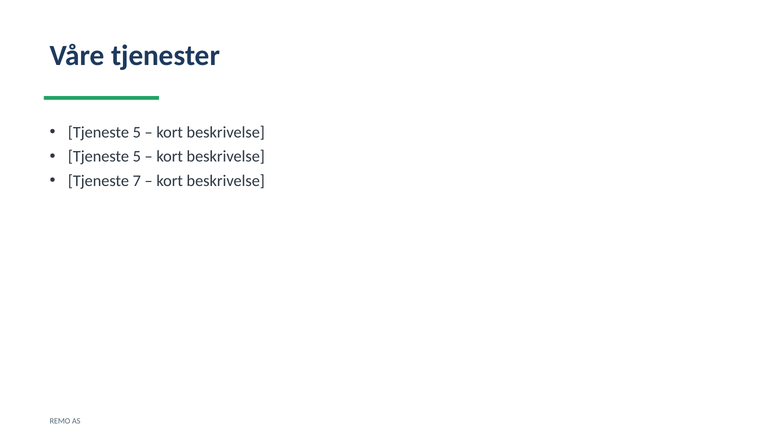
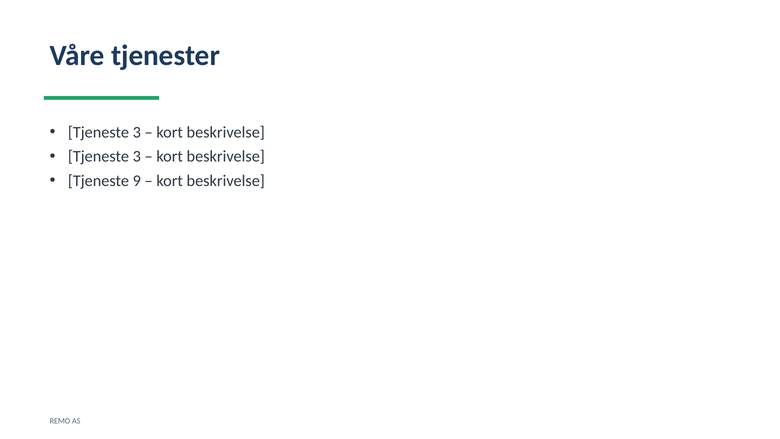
5: 5 -> 3 (137, 132)
5: 5 -> 3 (137, 156)
7: 7 -> 9 (137, 181)
